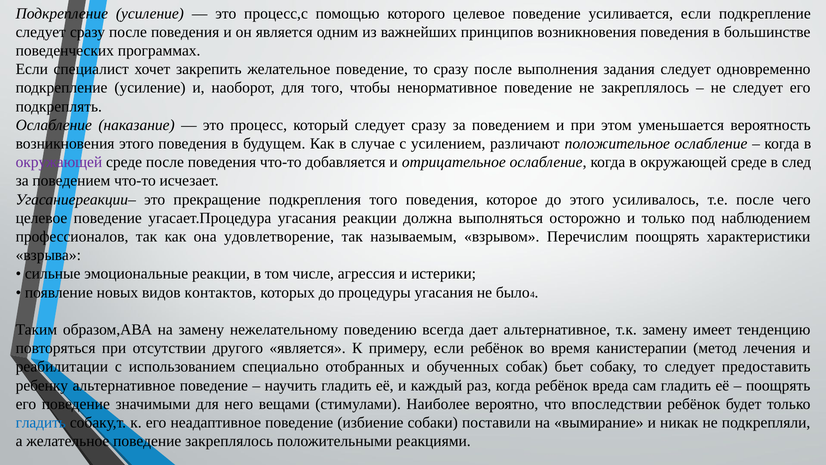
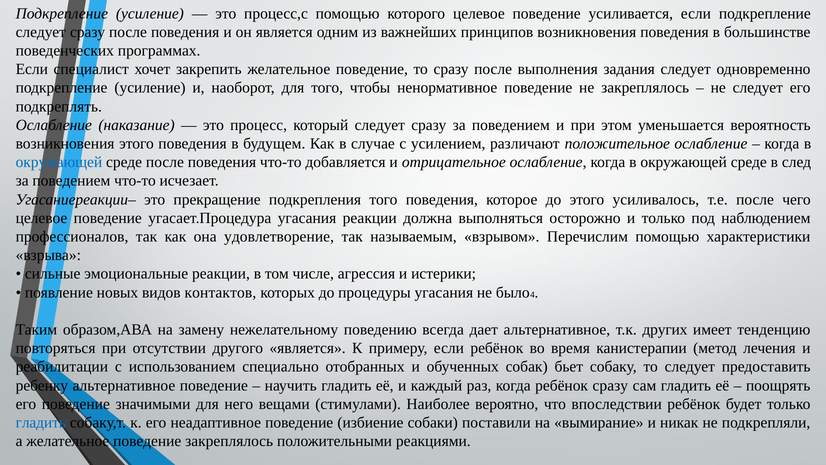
окружающей colour: purple -> blue (59, 162)
Перечислим поощрять: поощрять -> помощью (667, 236)
т.к замену: замену -> других (665, 329)
ребёнок вреда: вреда -> сразу (610, 385)
